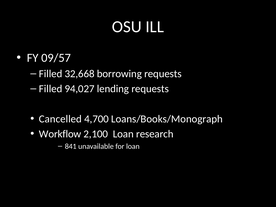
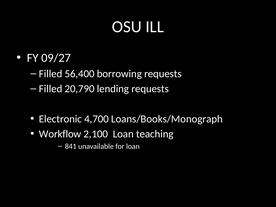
09/57: 09/57 -> 09/27 (56, 58)
32,668: 32,668 -> 56,400 (80, 74)
94,027: 94,027 -> 20,790 (80, 89)
Cancelled: Cancelled -> Electronic (60, 119)
research: research -> teaching (155, 134)
